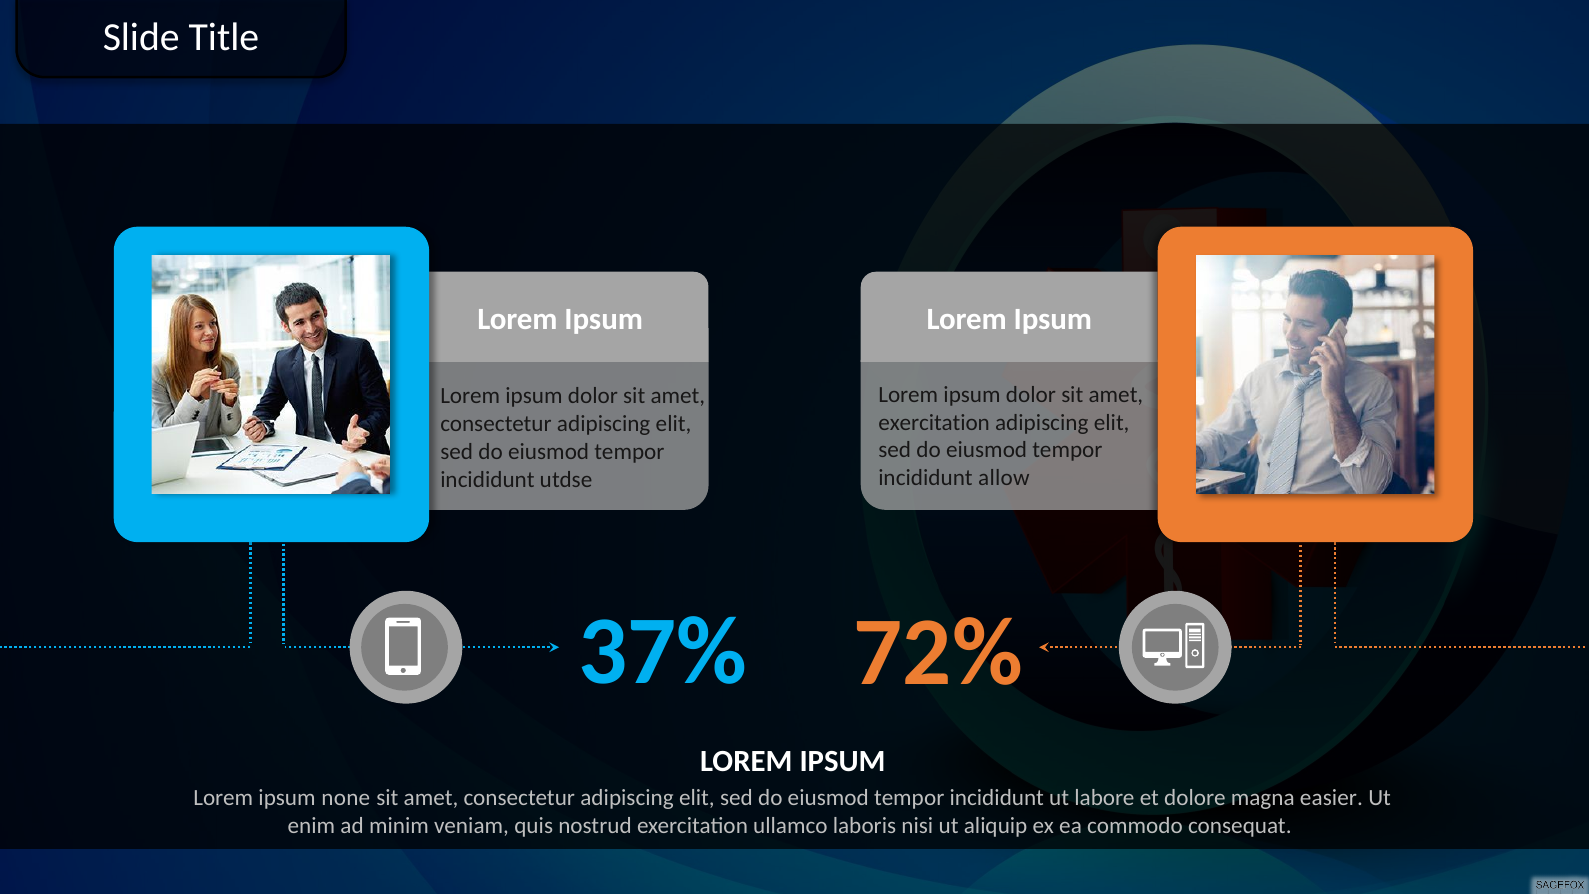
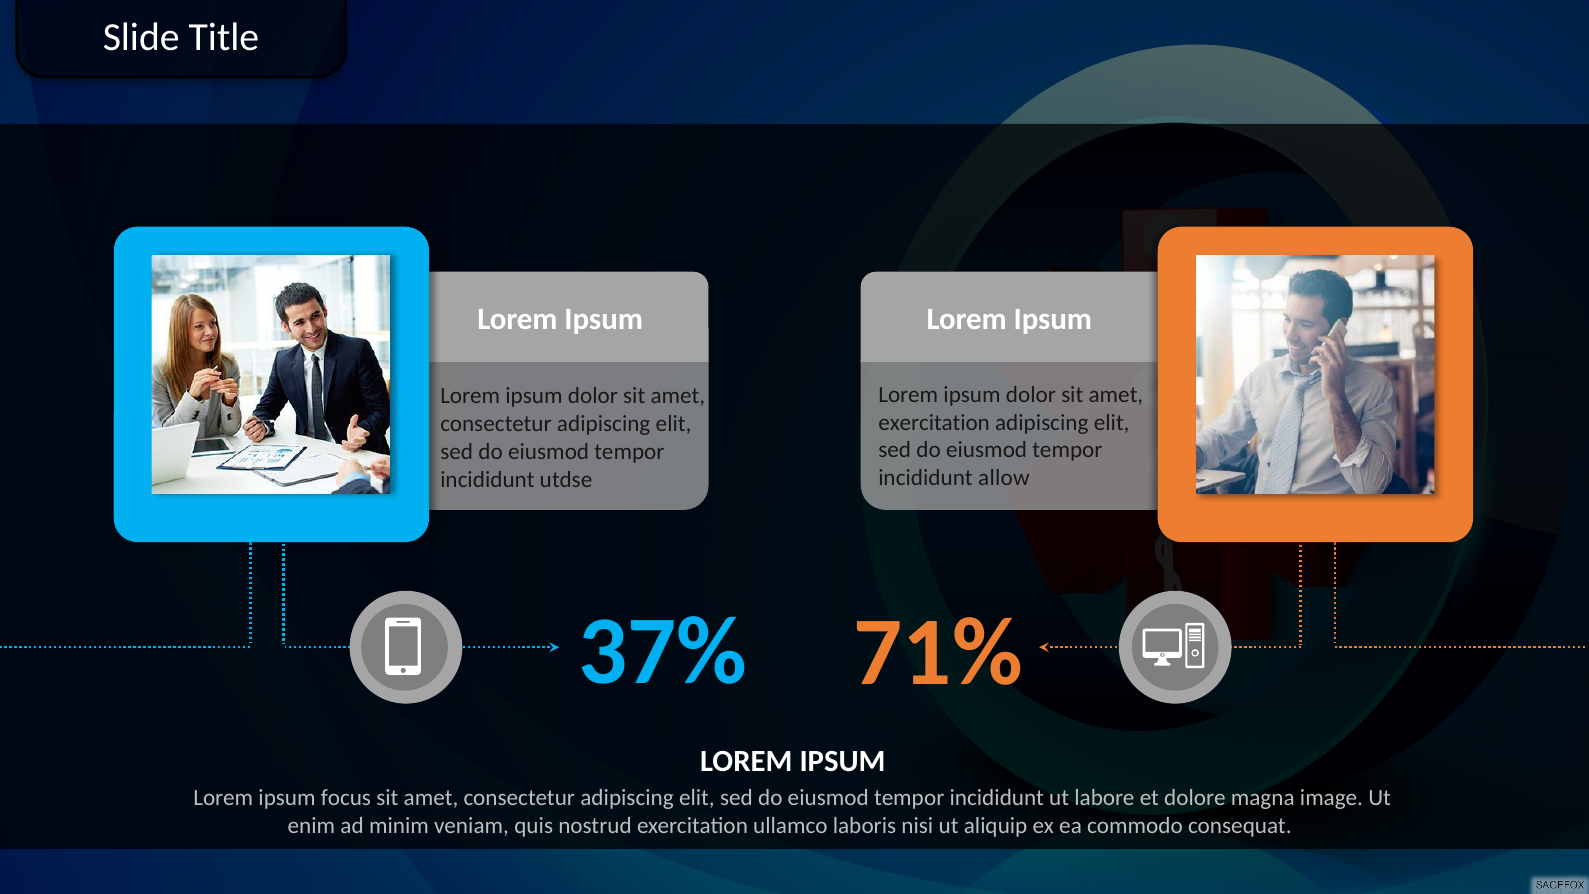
72%: 72% -> 71% (938, 652)
none: none -> focus (346, 798)
easier: easier -> image (1332, 798)
